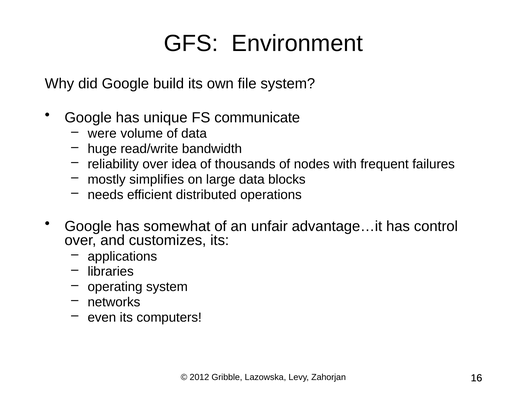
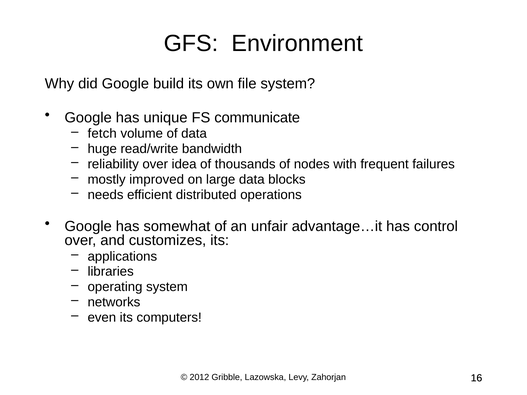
were: were -> fetch (102, 134)
simplifies: simplifies -> improved (157, 180)
